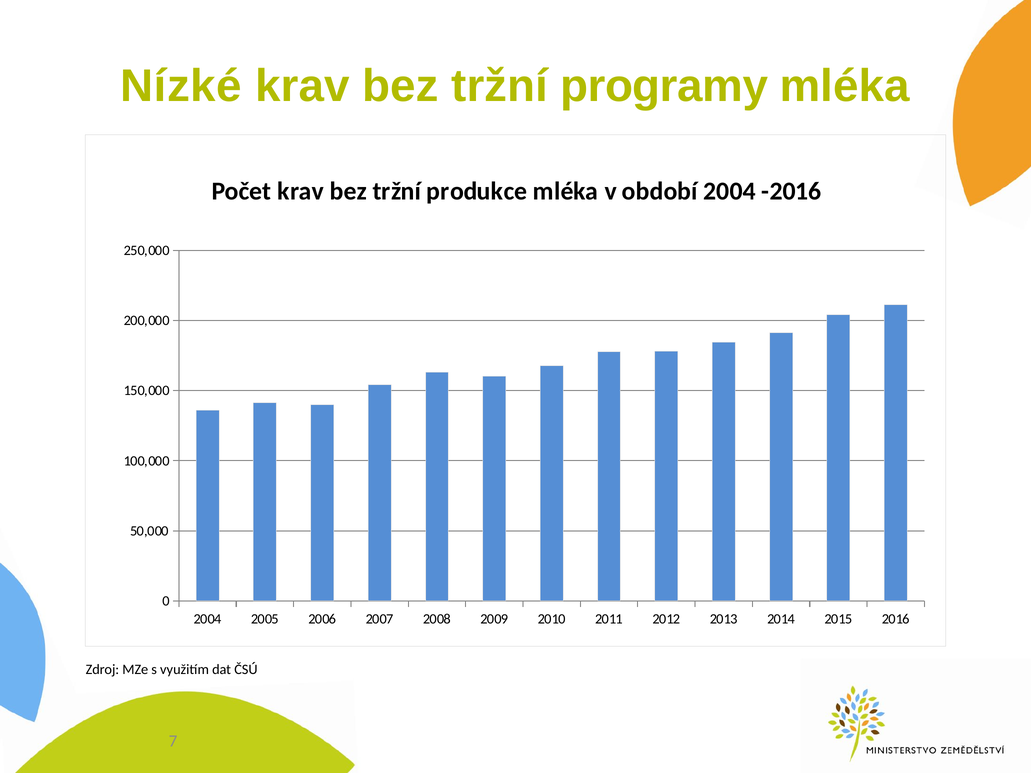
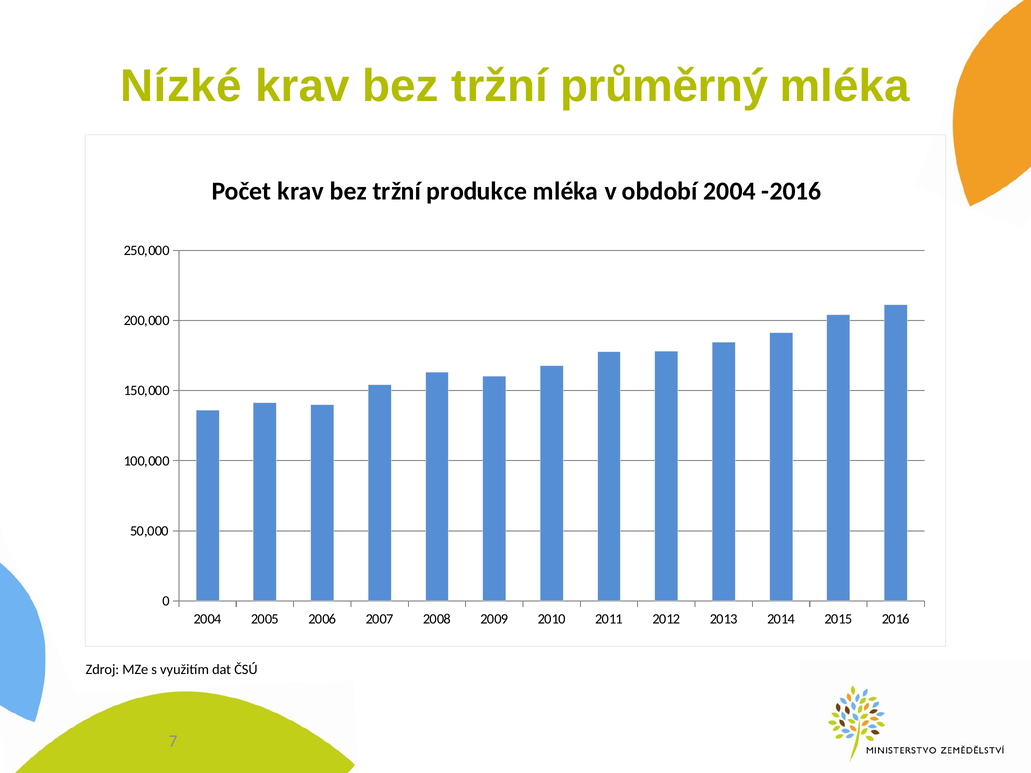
programy: programy -> průměrný (664, 86)
